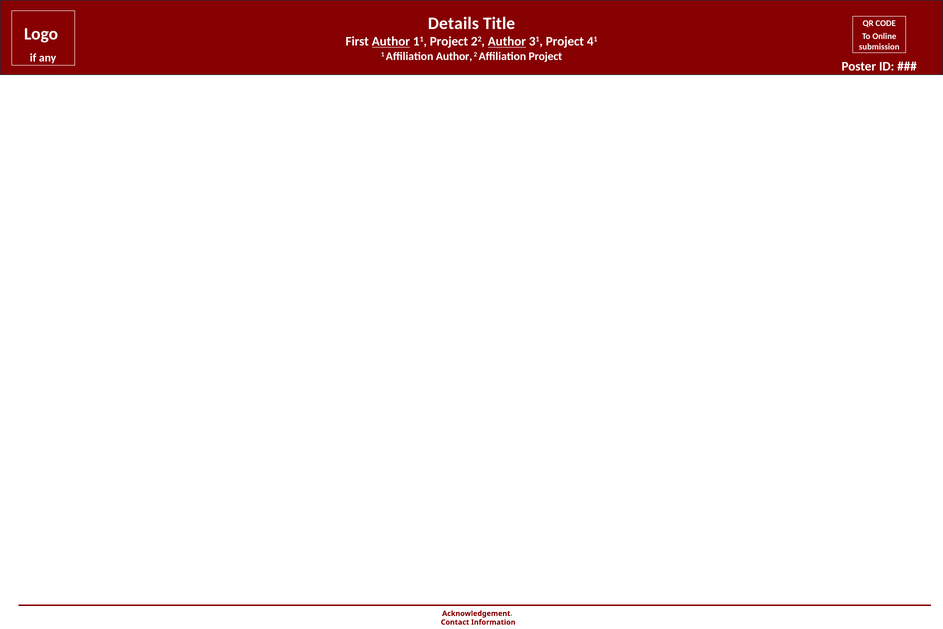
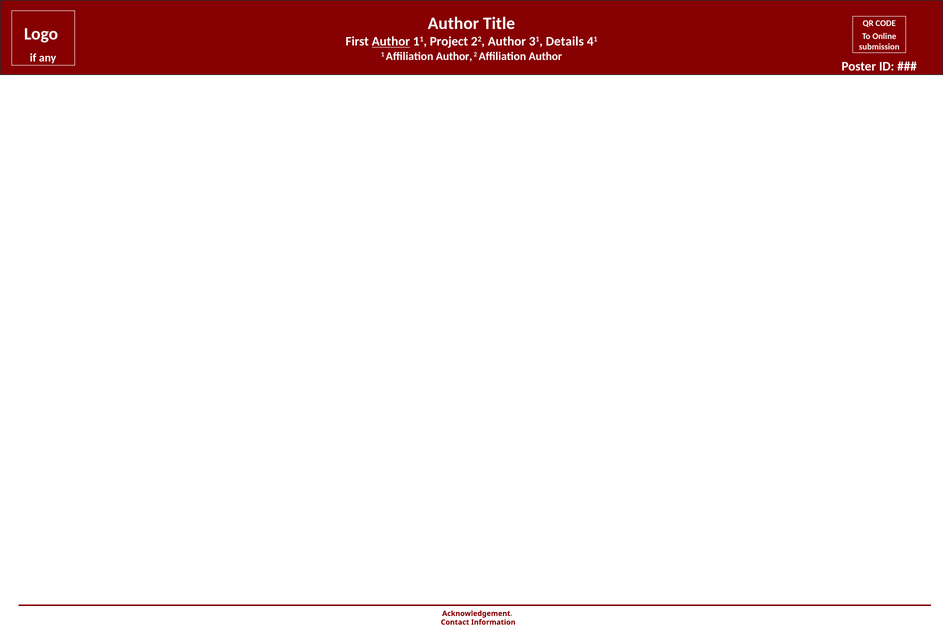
Details: Details -> Author (453, 23)
Author underline: present -> none (507, 42)
31 Project: Project -> Details (565, 42)
2 Affiliation Project: Project -> Author (545, 56)
